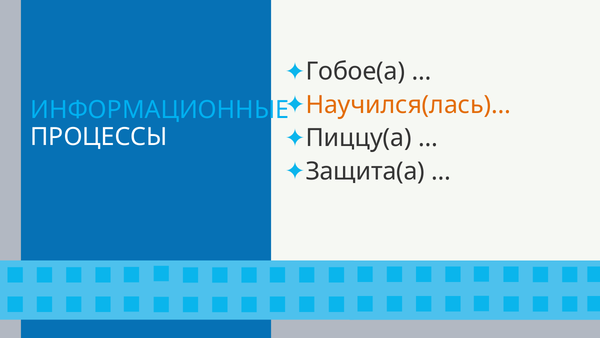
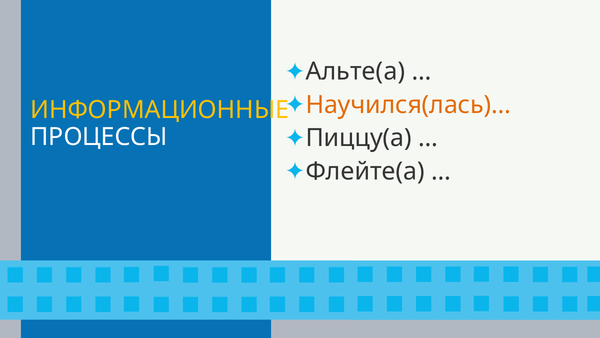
Гобое(а: Гобое(а -> Альте(а (355, 72)
ИНФОРМАЦИОННЫЕ colour: light blue -> yellow (160, 110)
Защита(а: Защита(а -> Флейте(а (365, 171)
